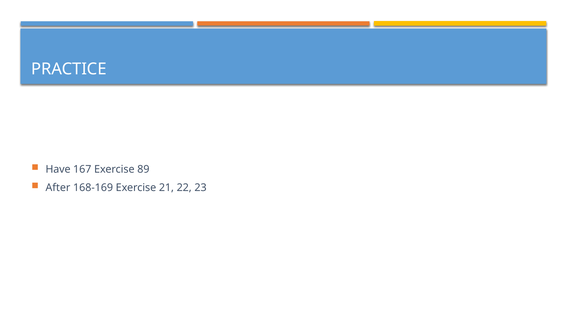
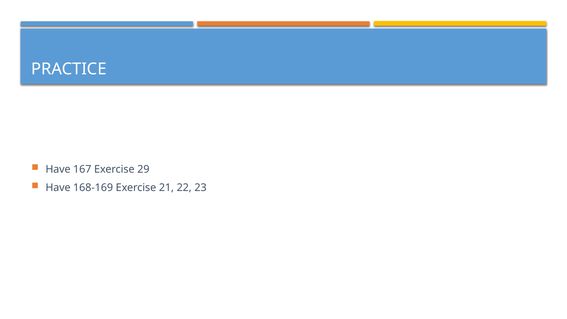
89: 89 -> 29 (143, 169)
After: After -> Have (58, 188)
